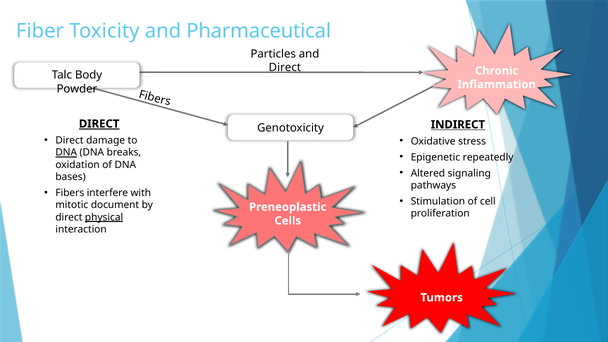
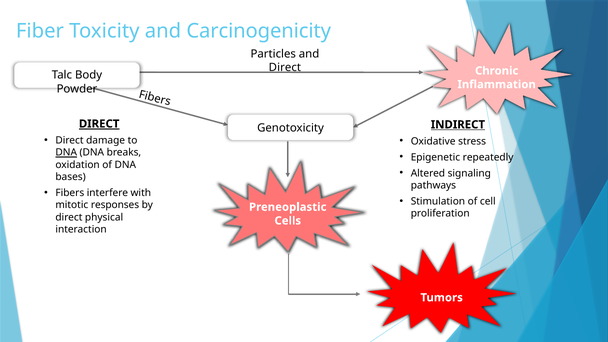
Pharmaceutical: Pharmaceutical -> Carcinogenicity (259, 31)
document: document -> responses (115, 205)
physical underline: present -> none (104, 217)
